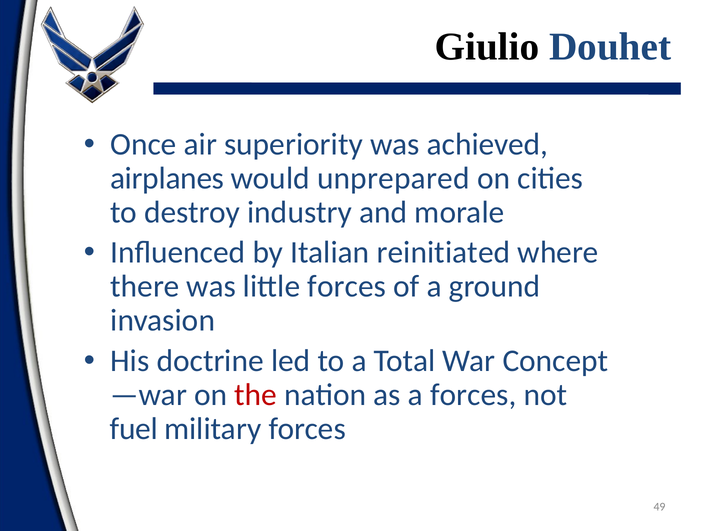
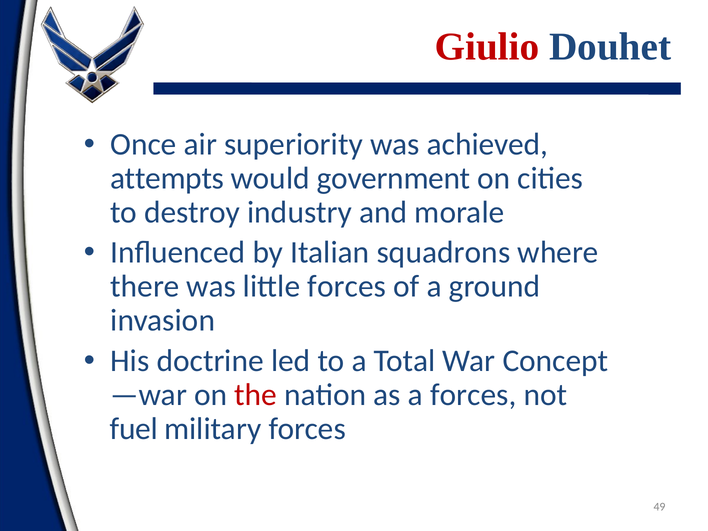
Giulio colour: black -> red (487, 47)
airplanes: airplanes -> attempts (167, 178)
unprepared: unprepared -> government (394, 178)
reinitiated: reinitiated -> squadrons (443, 253)
